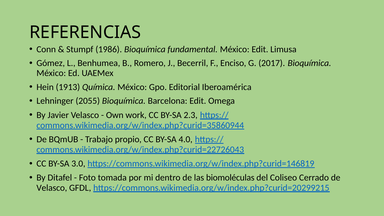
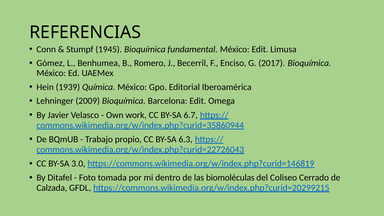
1986: 1986 -> 1945 (109, 49)
1913: 1913 -> 1939 (68, 87)
2055: 2055 -> 2009 (88, 101)
2.3: 2.3 -> 6.7 (191, 115)
4.0: 4.0 -> 6.3 (186, 139)
Velasco: Velasco -> Calzada (52, 188)
